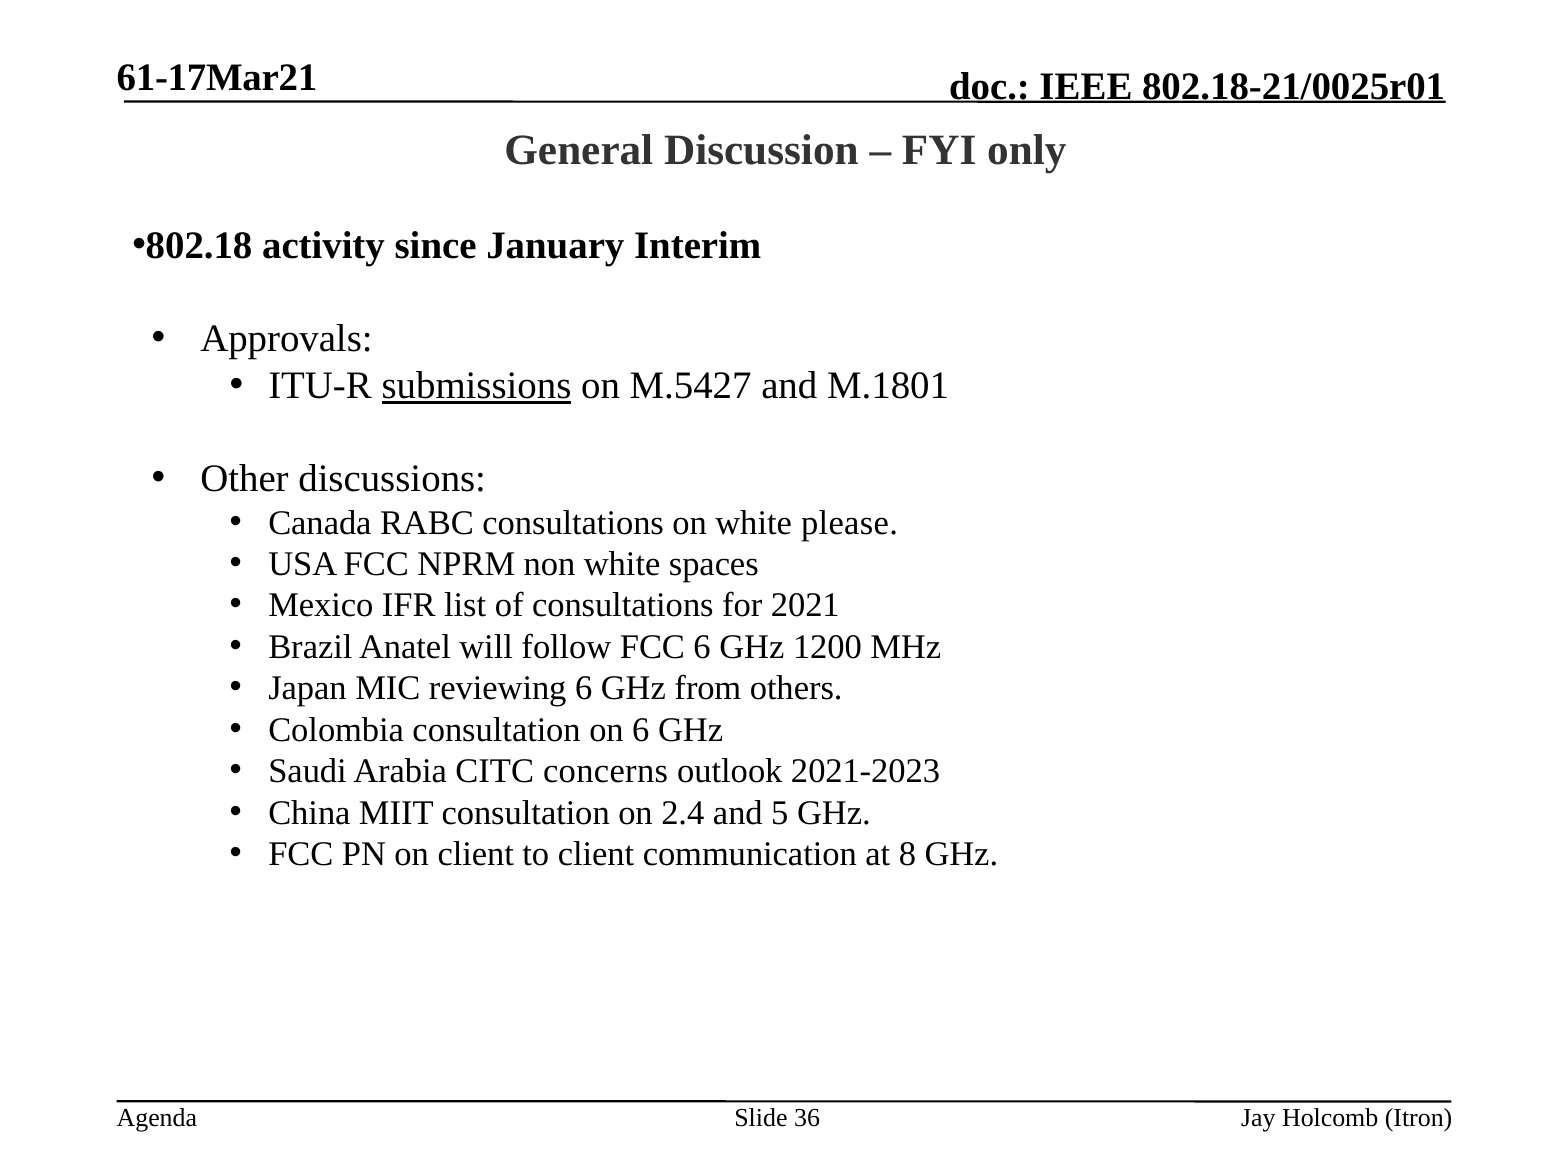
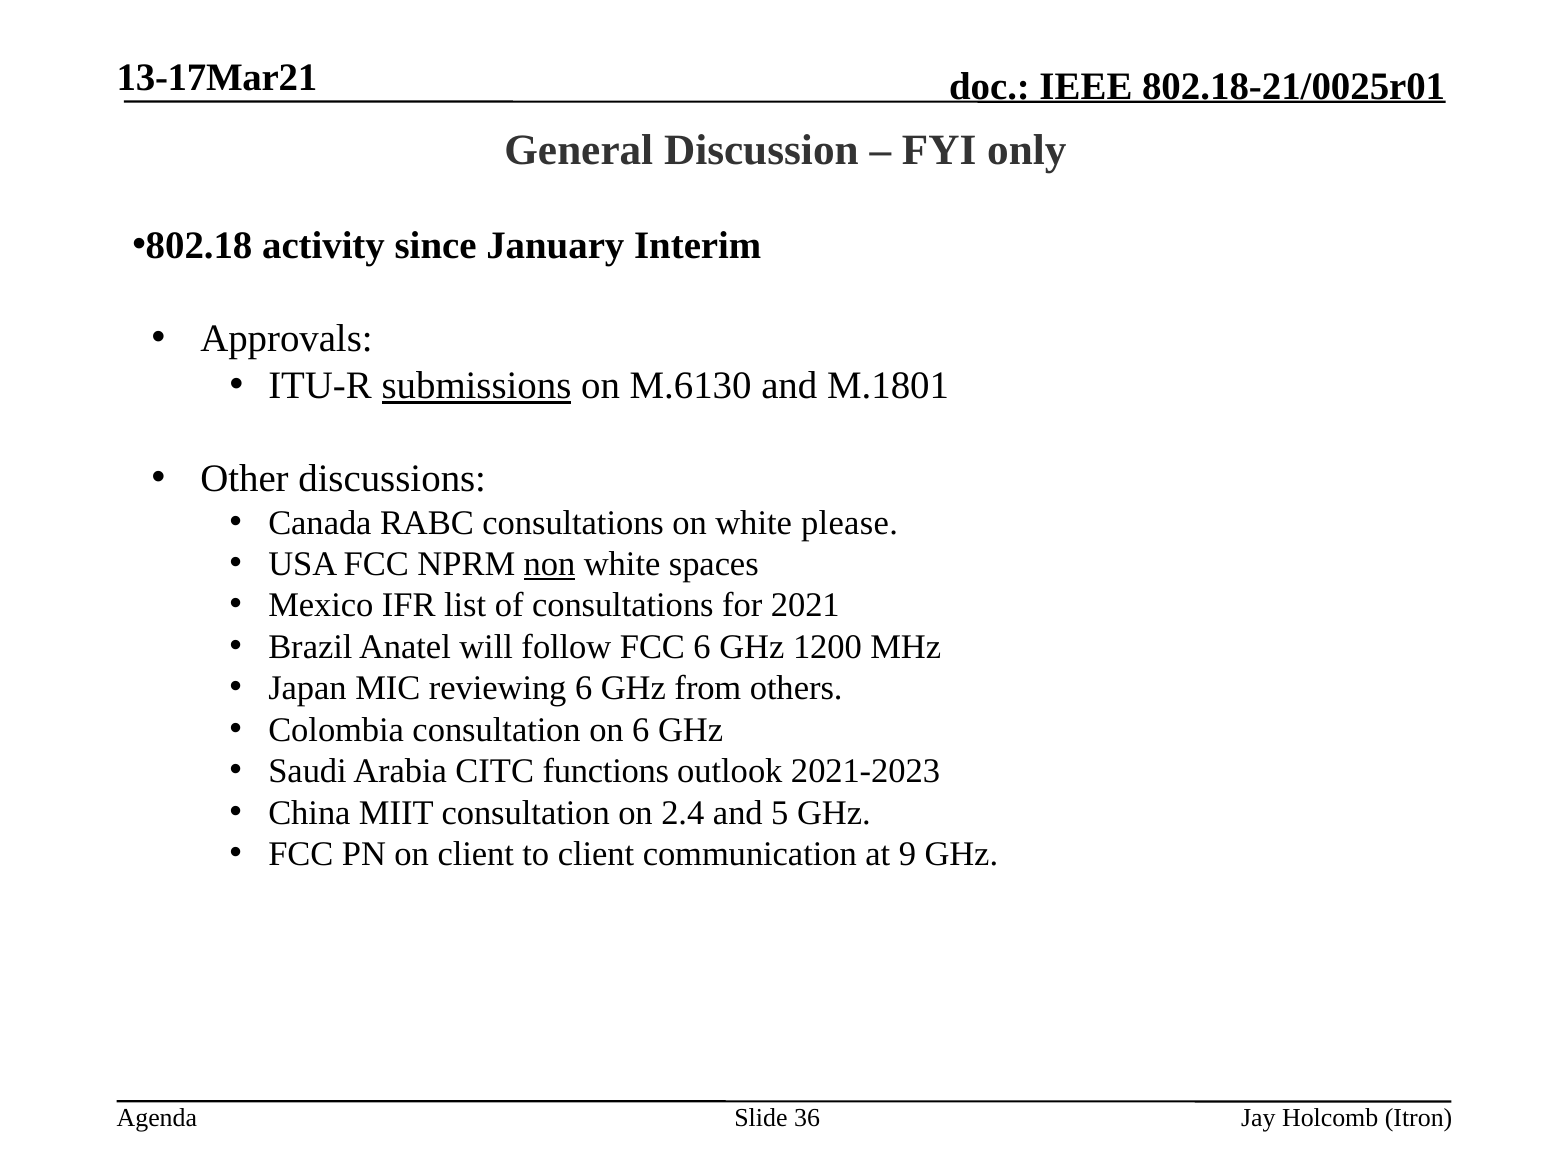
61-17Mar21: 61-17Mar21 -> 13-17Mar21 (217, 78)
M.5427: M.5427 -> M.6130 (691, 386)
non underline: none -> present (549, 564)
concerns: concerns -> functions (606, 771)
8: 8 -> 9 (908, 854)
